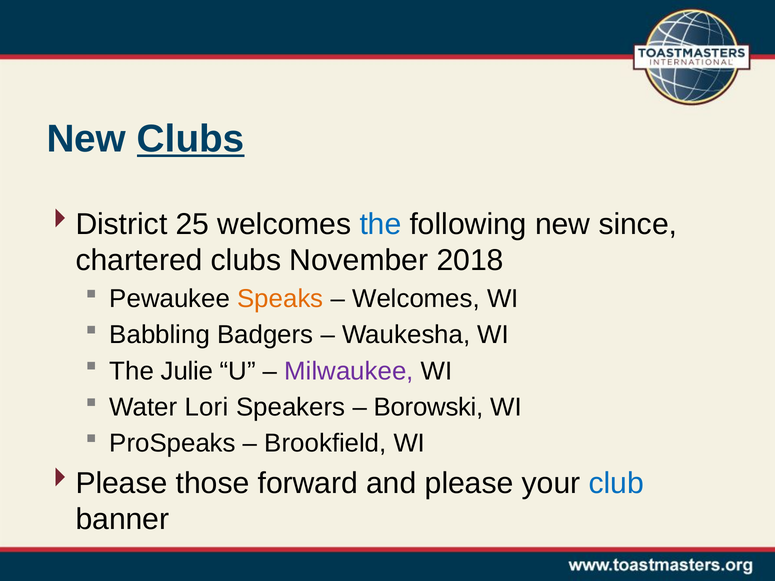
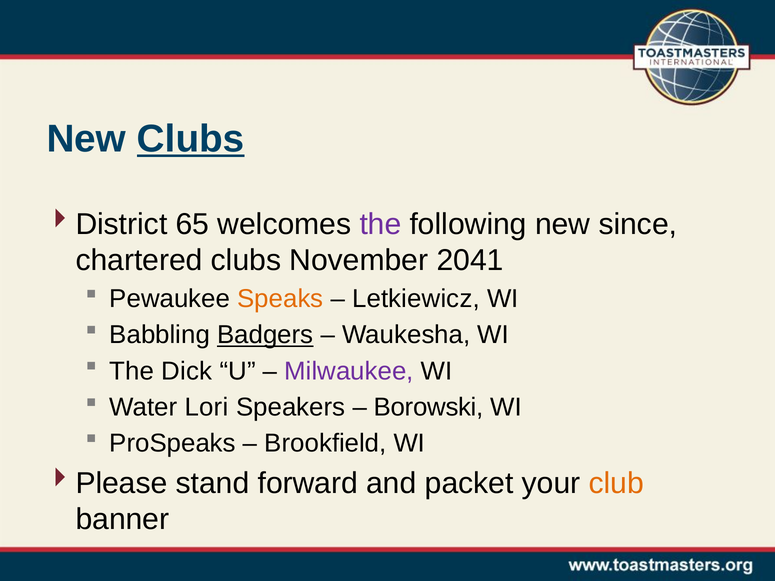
25: 25 -> 65 (192, 224)
the colour: blue -> purple (380, 224)
2018: 2018 -> 2041 (470, 260)
Welcomes: Welcomes -> Letkiewicz (416, 299)
Badgers underline: none -> present (265, 335)
Julie: Julie -> Dick (187, 371)
those: those -> stand (213, 483)
please: please -> packet (469, 483)
club colour: blue -> orange (616, 483)
